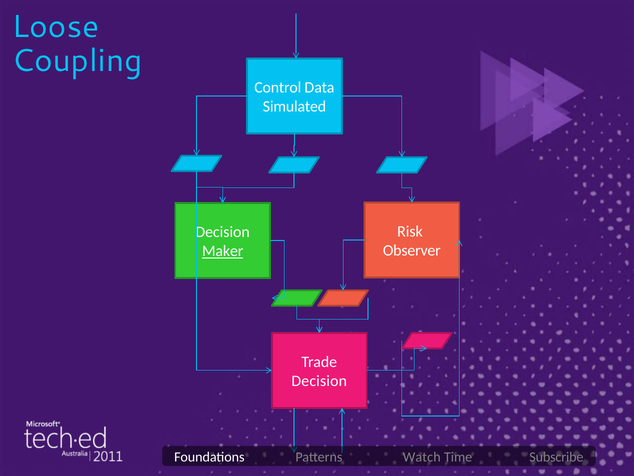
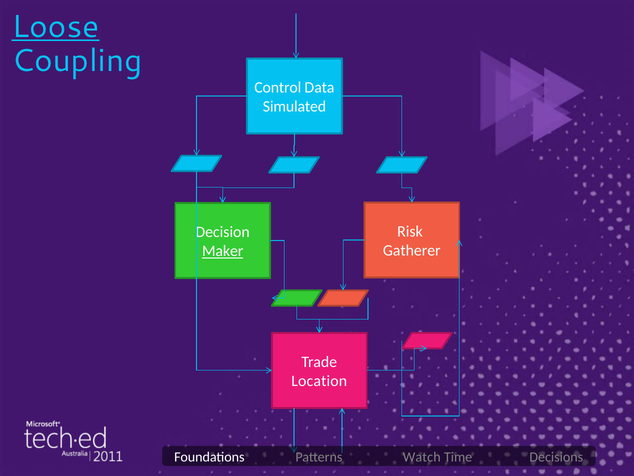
Loose underline: none -> present (56, 27)
Observer: Observer -> Gatherer (412, 250)
Decision: Decision -> Location (319, 381)
Subscribe: Subscribe -> Decisions (556, 456)
